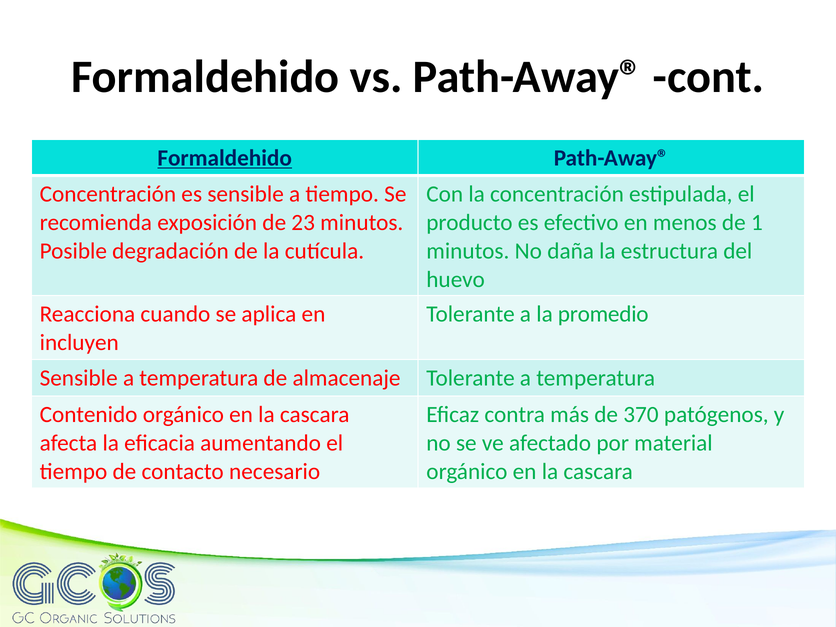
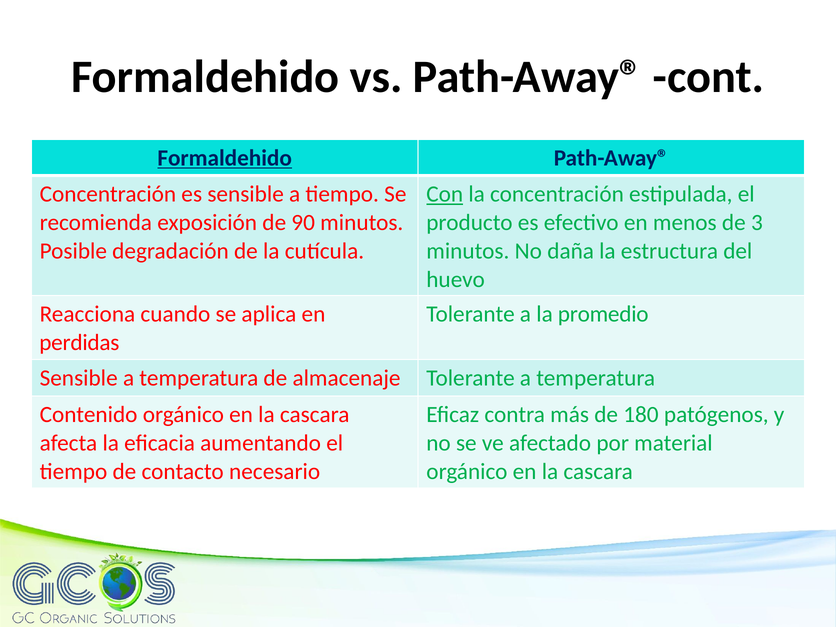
Con underline: none -> present (445, 194)
23: 23 -> 90 (303, 223)
1: 1 -> 3 (757, 223)
incluyen: incluyen -> perdidas (79, 343)
370: 370 -> 180 (641, 415)
